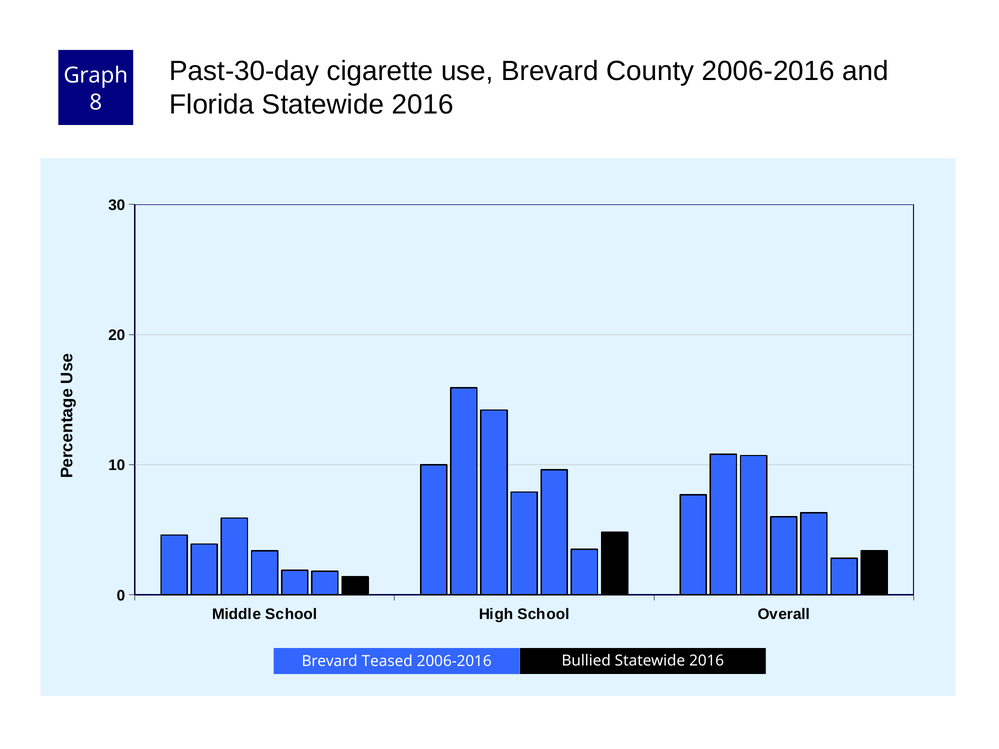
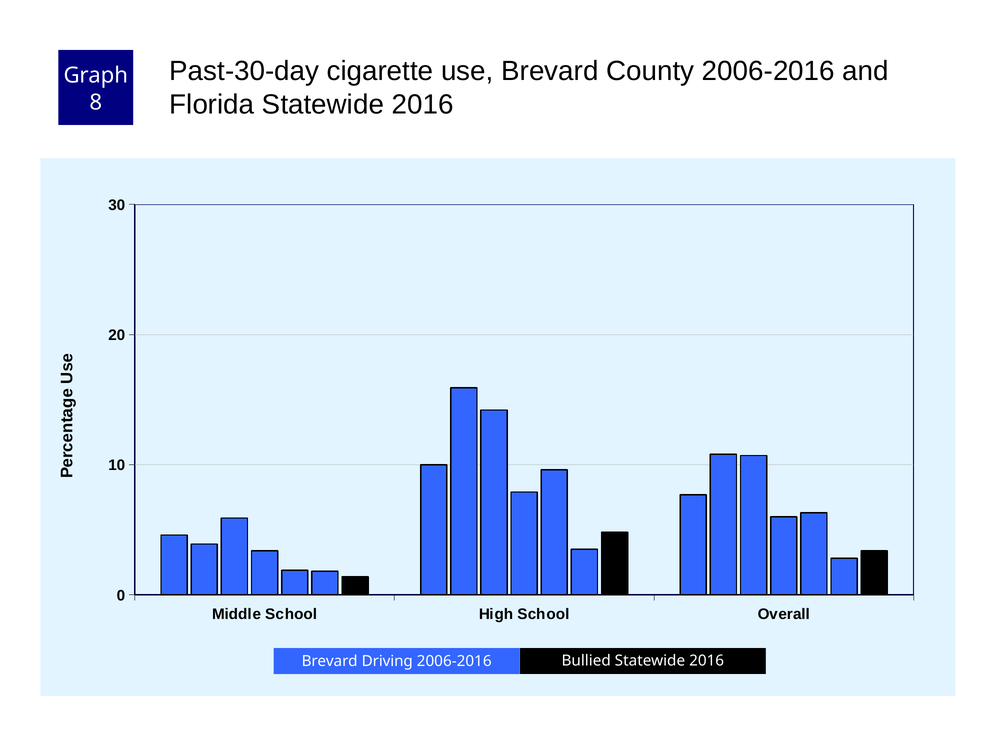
Teased: Teased -> Driving (387, 661)
